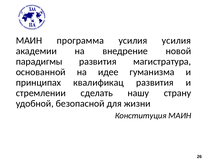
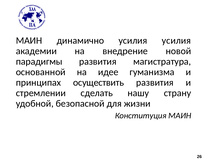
программа: программа -> динамично (80, 41)
квалификац: квалификац -> осуществить (99, 83)
